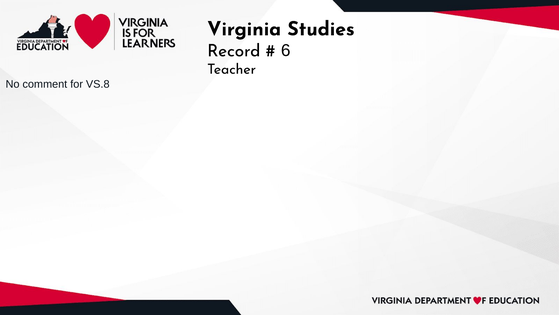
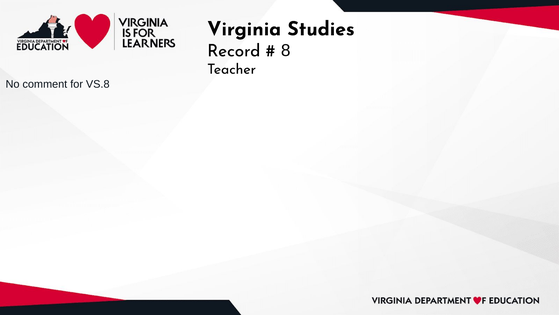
6: 6 -> 8 (286, 51)
